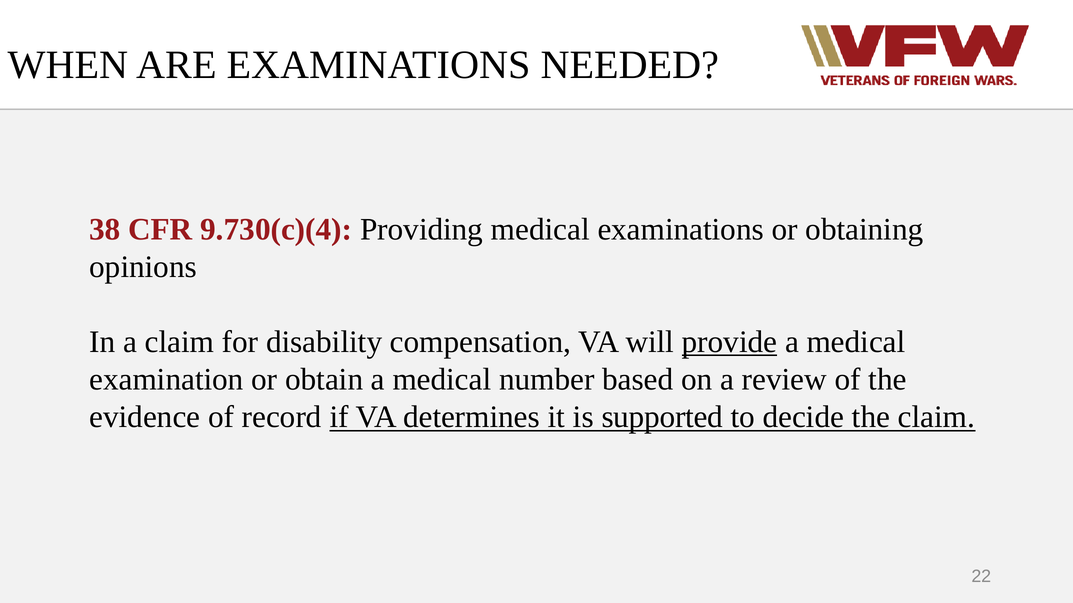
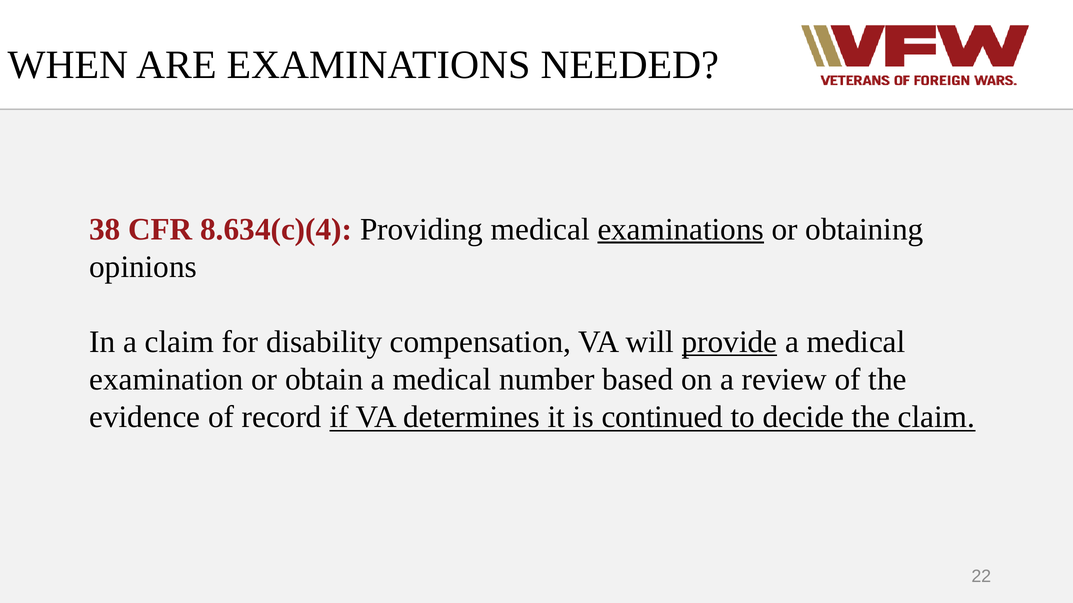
9.730(c)(4: 9.730(c)(4 -> 8.634(c)(4 (276, 229)
examinations underline: none -> present (681, 229)
supported: supported -> continued (662, 417)
